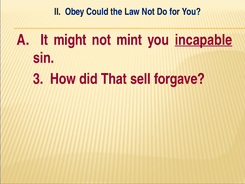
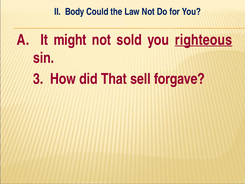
Obey: Obey -> Body (75, 12)
mint: mint -> sold (129, 40)
incapable: incapable -> righteous (204, 40)
